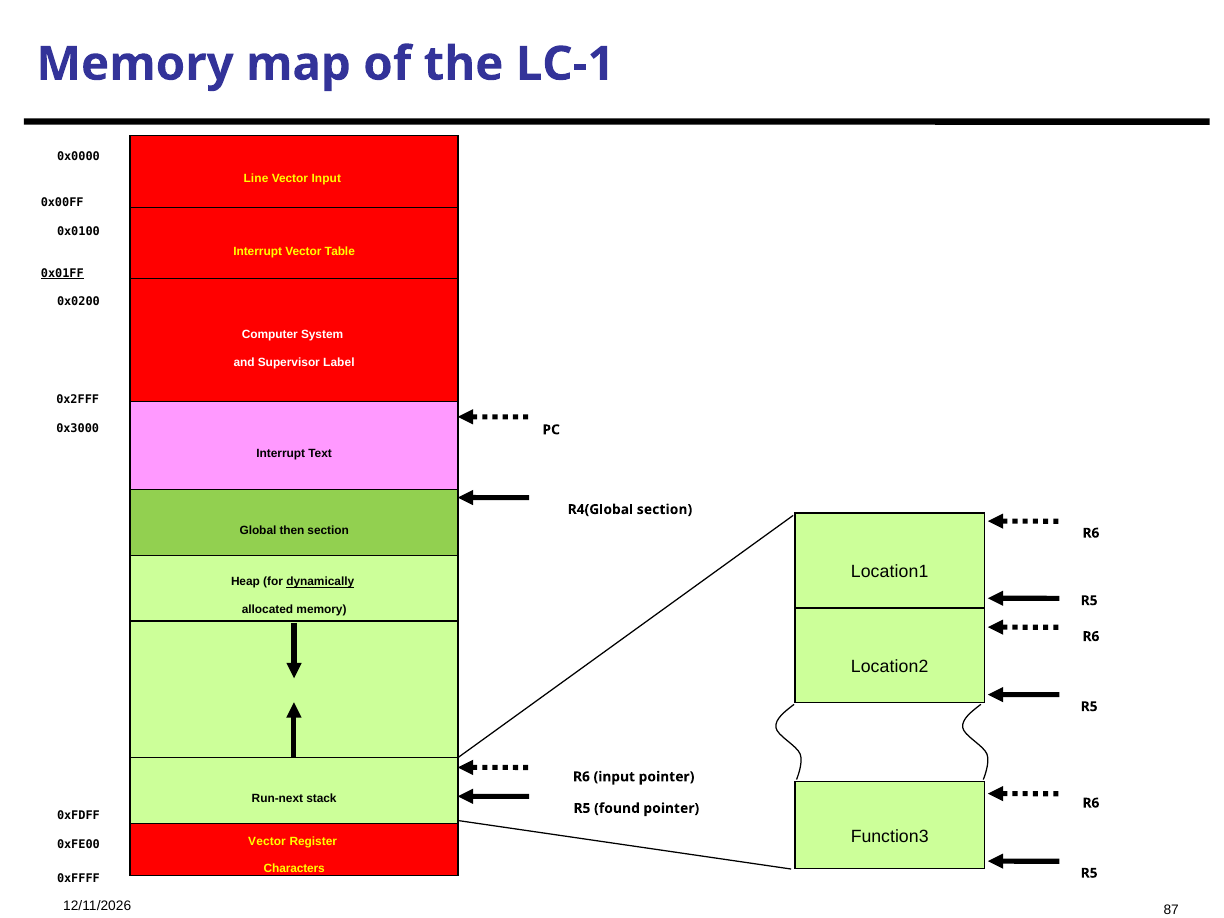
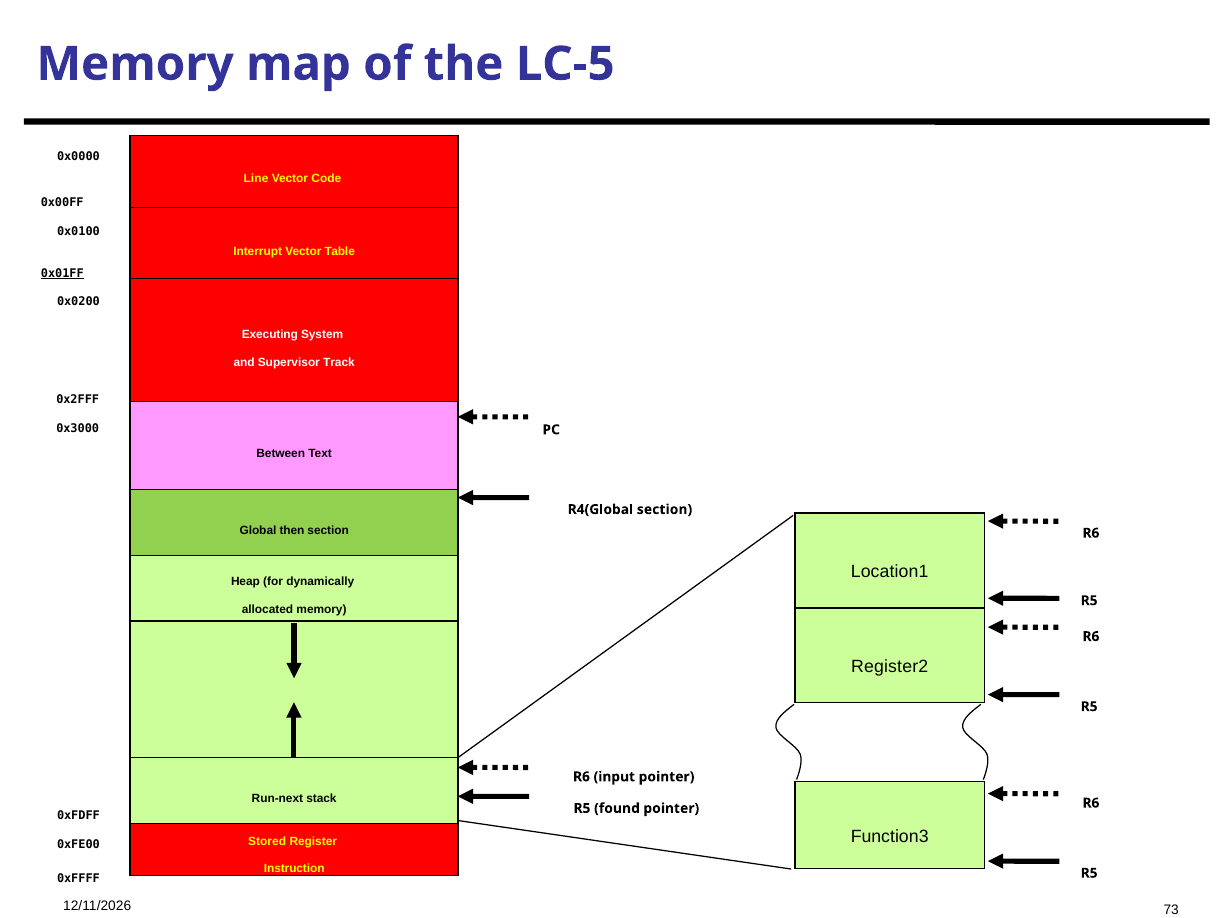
LC-1: LC-1 -> LC-5 (565, 64)
Vector Input: Input -> Code (326, 179)
Computer: Computer -> Executing (270, 335)
Label: Label -> Track (339, 363)
Interrupt: Interrupt -> Between (281, 453)
dynamically underline: present -> none (320, 582)
Location2: Location2 -> Register2 (890, 667)
Vector: Vector -> Stored (267, 841)
Characters: Characters -> Instruction (294, 869)
87: 87 -> 73 (1171, 910)
